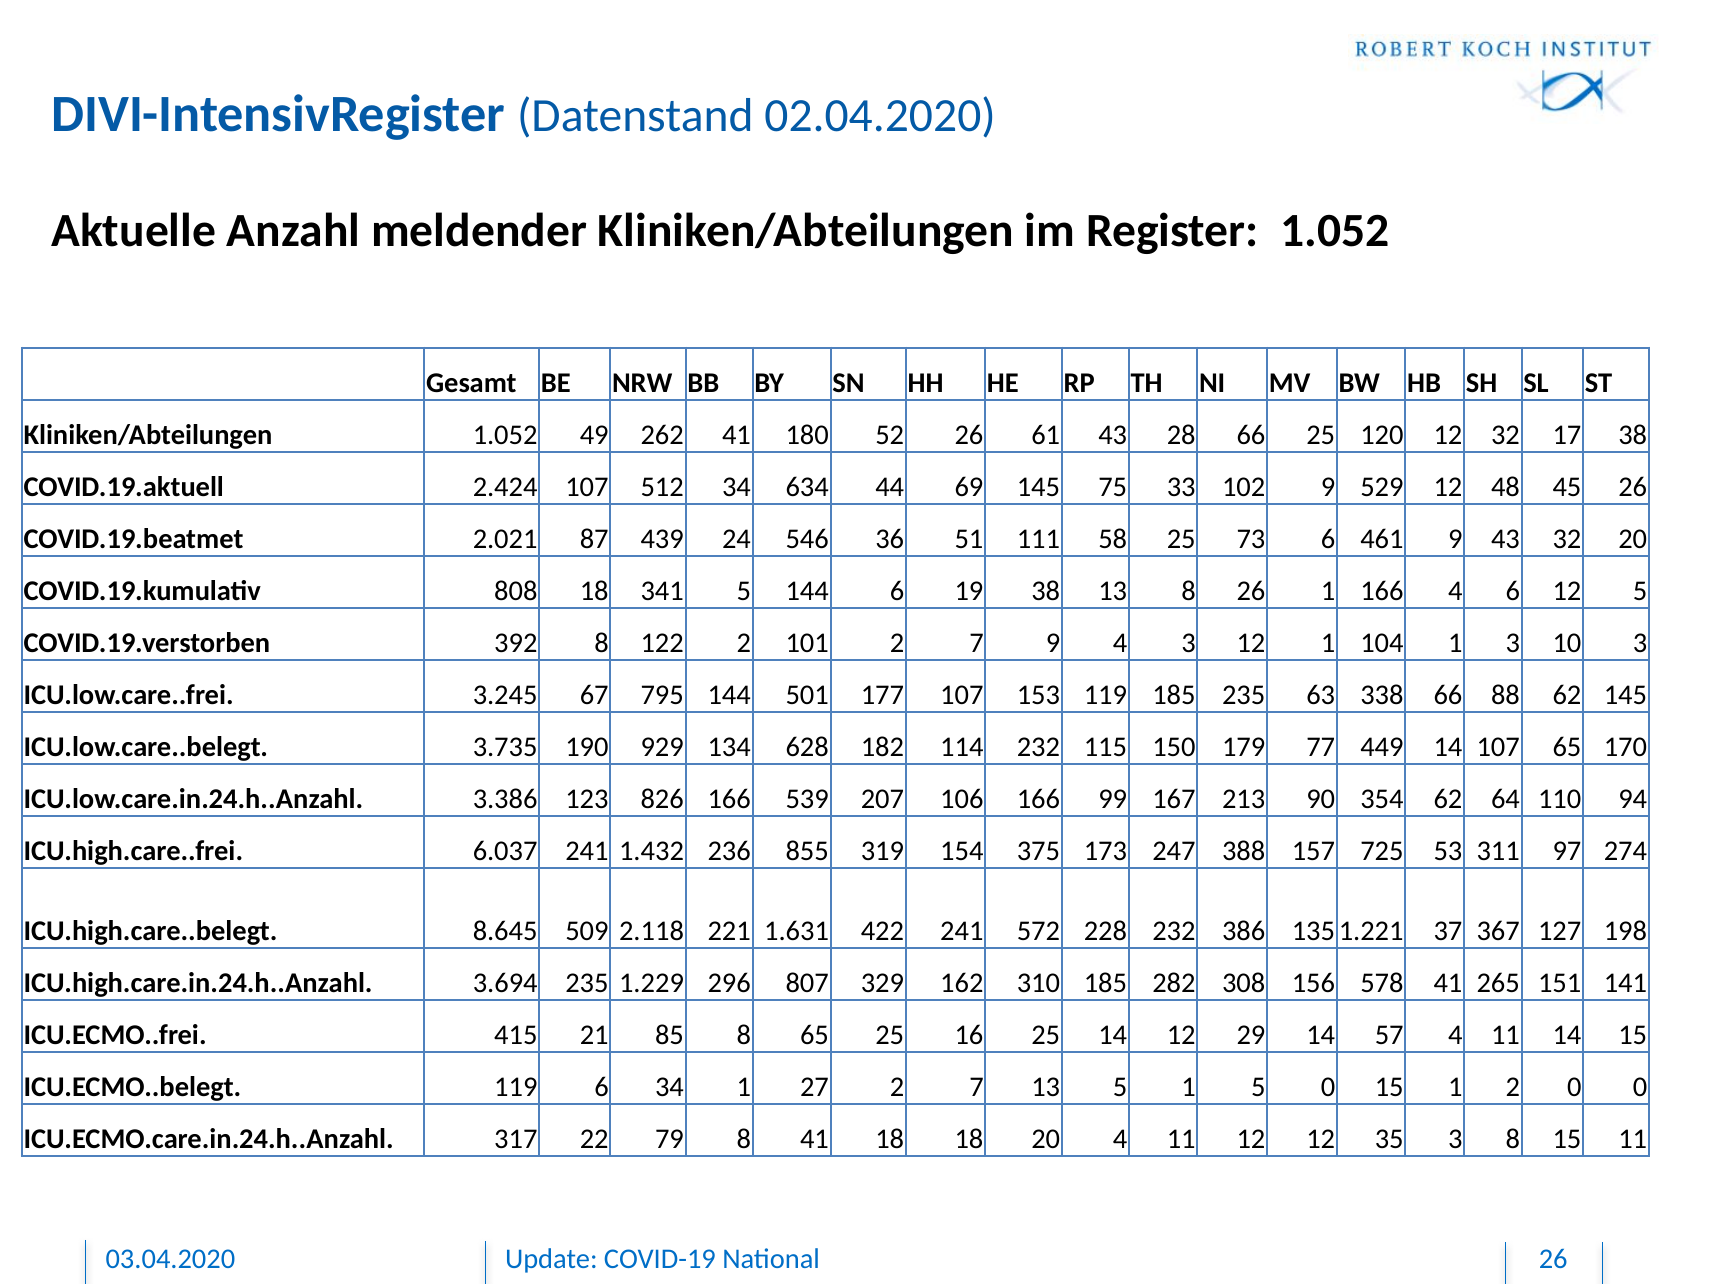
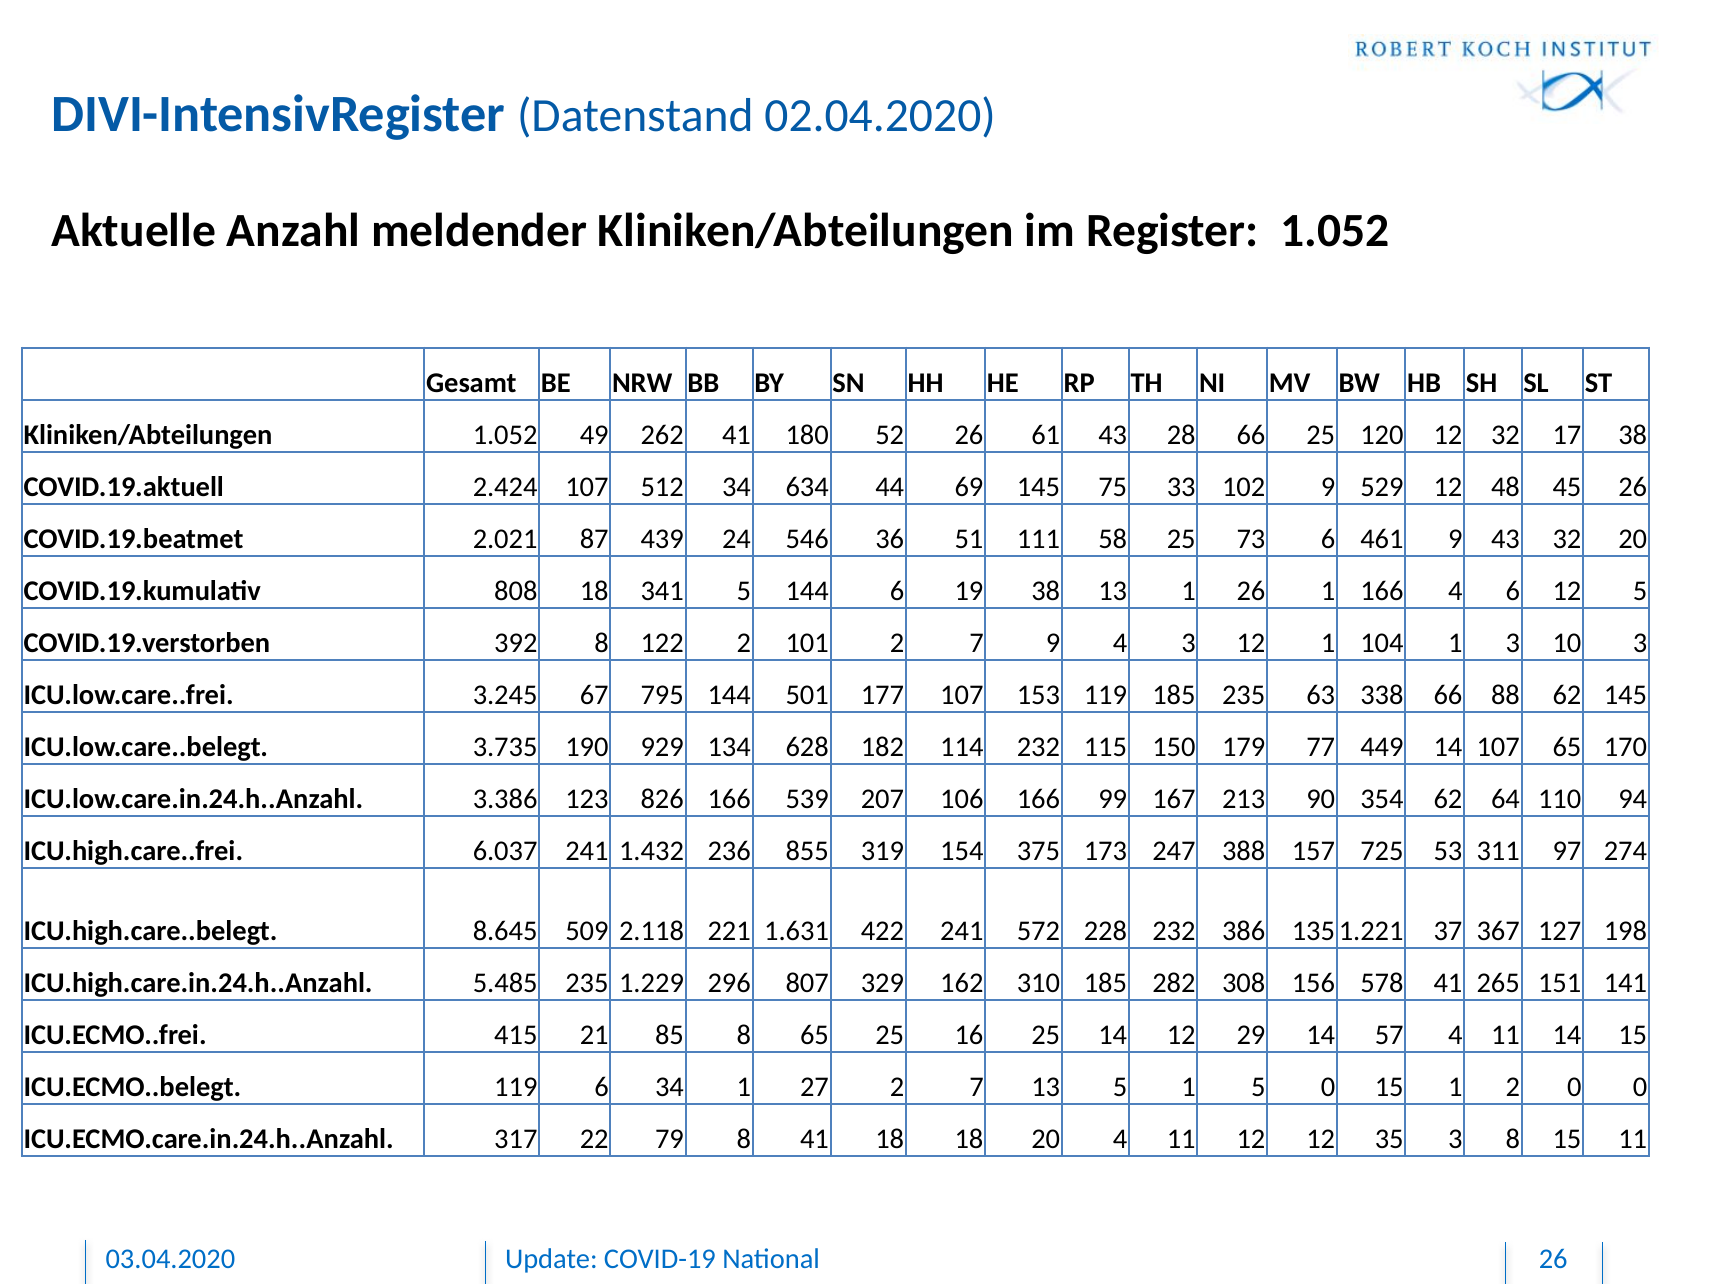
13 8: 8 -> 1 (1189, 590)
3.694: 3.694 -> 5.485 (505, 982)
